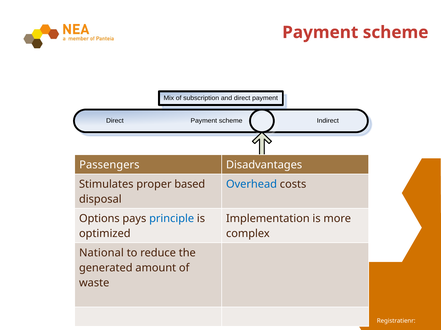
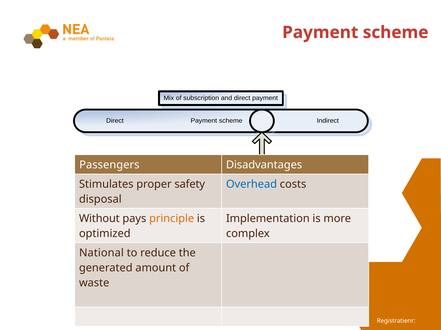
based: based -> safety (190, 185)
Options: Options -> Without (99, 219)
principle colour: blue -> orange (172, 219)
